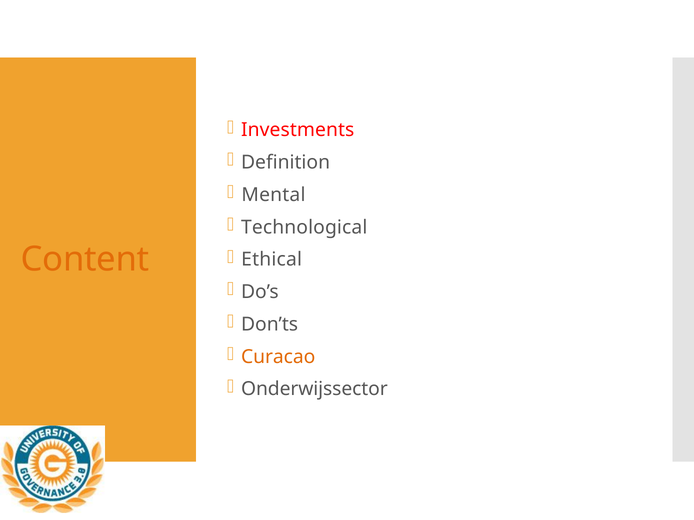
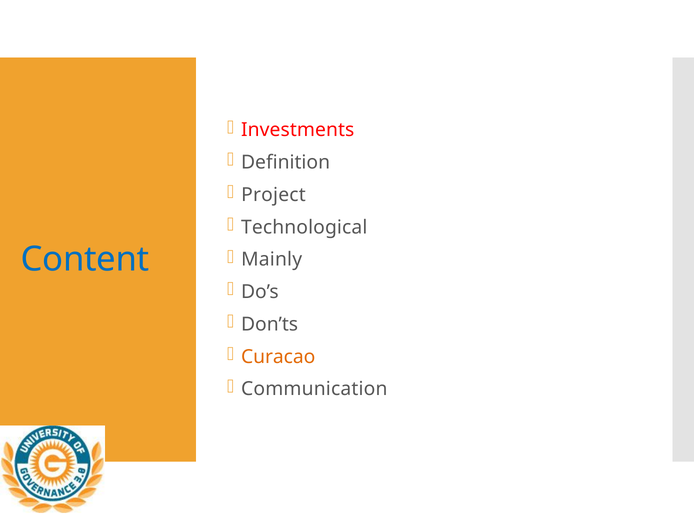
Mental: Mental -> Project (273, 195)
Ethical: Ethical -> Mainly (272, 260)
Content colour: orange -> blue (85, 260)
Onderwijssector: Onderwijssector -> Communication (314, 389)
